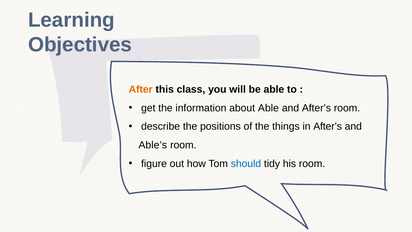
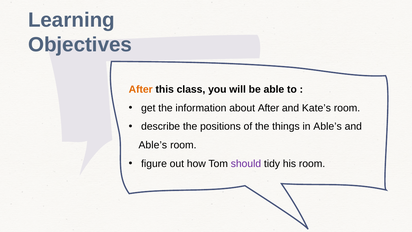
about Able: Able -> After (269, 108)
and After’s: After’s -> Kate’s (316, 108)
in After’s: After’s -> Able’s (328, 126)
should colour: blue -> purple (246, 164)
